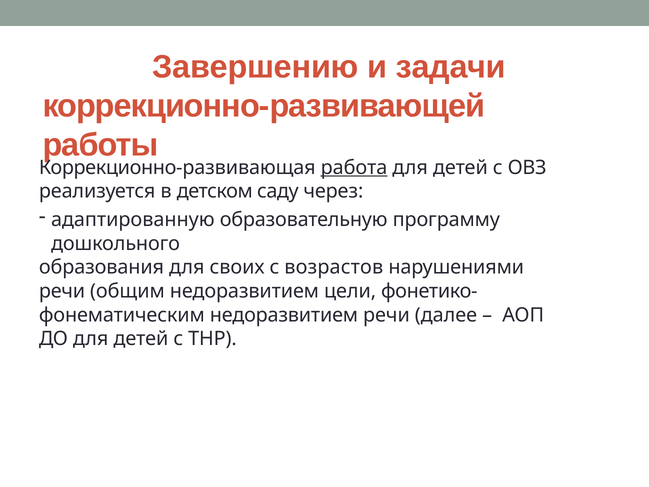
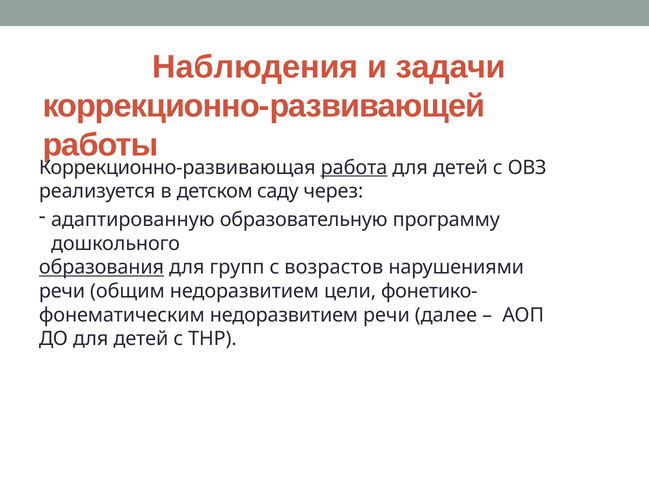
Завершению: Завершению -> Наблюдения (255, 67)
образования underline: none -> present (101, 267)
своих: своих -> групп (237, 267)
